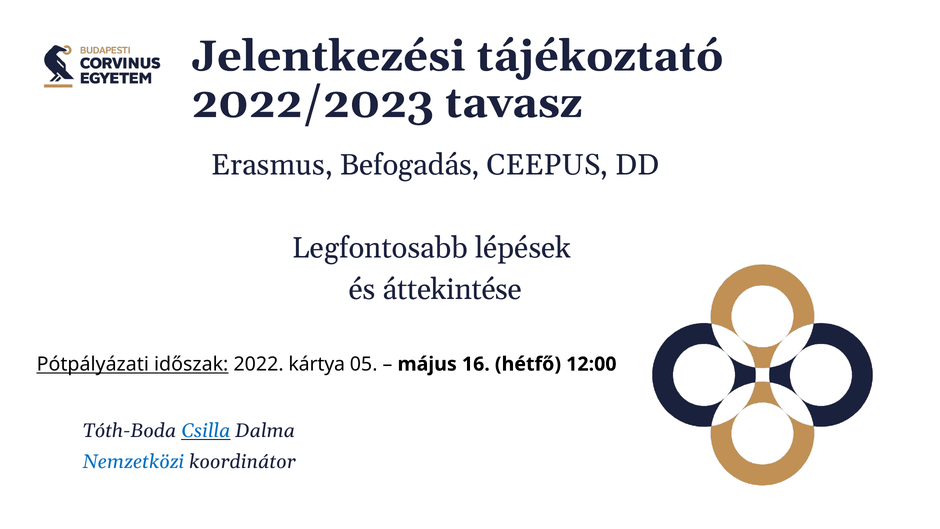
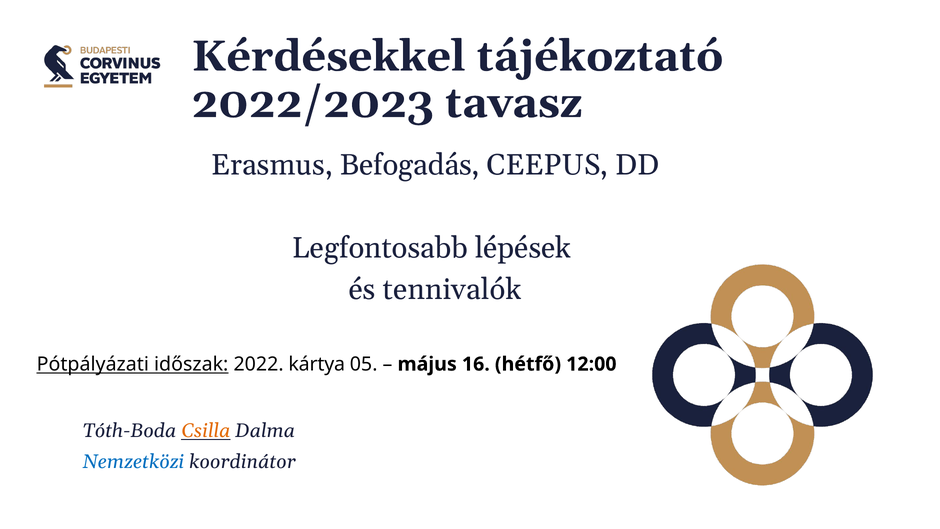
Jelentkezési: Jelentkezési -> Kérdésekkel (329, 56)
áttekintése: áttekintése -> tennivalók (452, 290)
Csilla colour: blue -> orange (206, 430)
